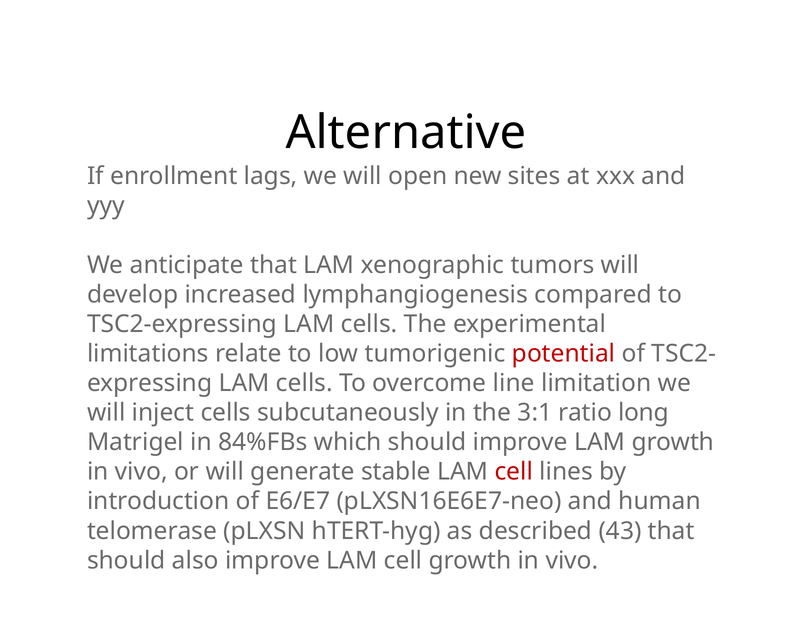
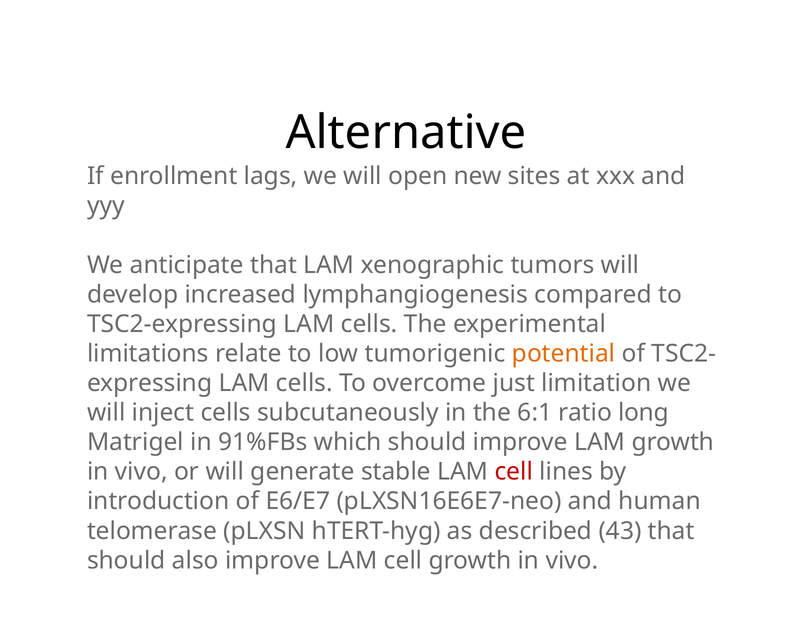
potential colour: red -> orange (564, 353)
line: line -> just (514, 383)
3:1: 3:1 -> 6:1 (535, 412)
84%FBs: 84%FBs -> 91%FBs (263, 442)
